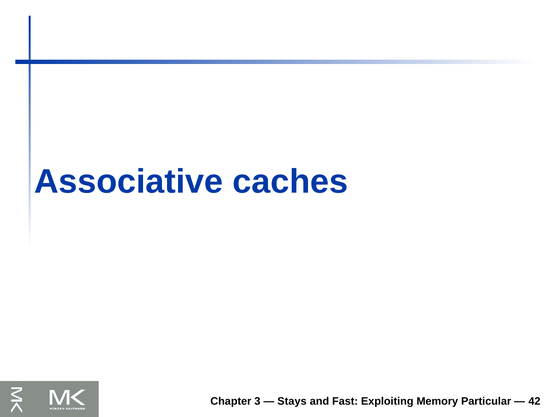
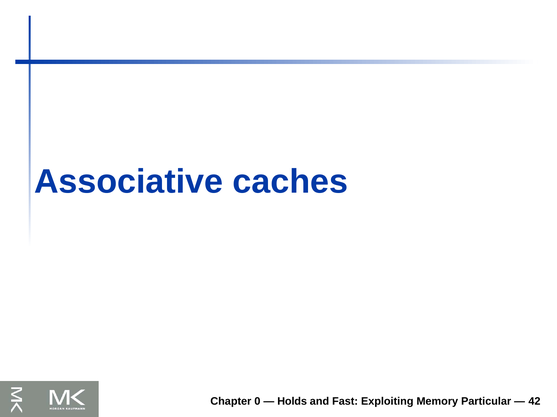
3: 3 -> 0 (257, 402)
Stays: Stays -> Holds (292, 402)
